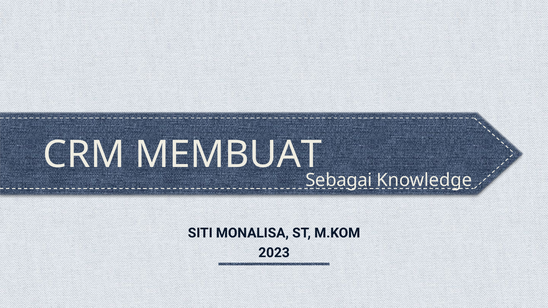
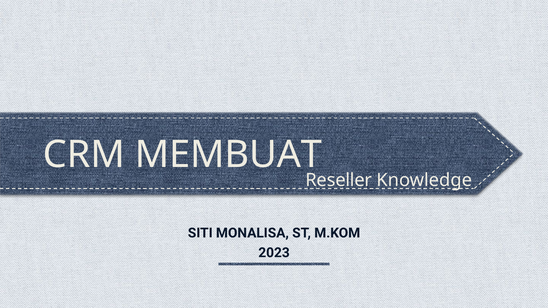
Sebagai: Sebagai -> Reseller (339, 180)
